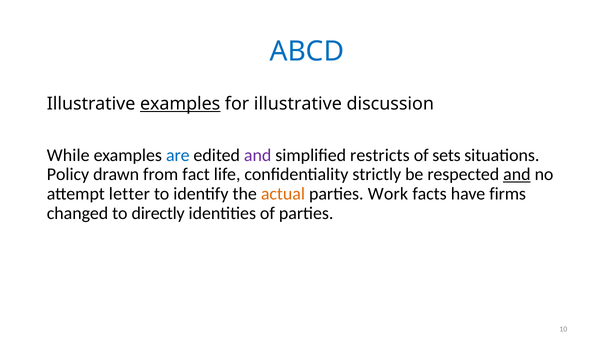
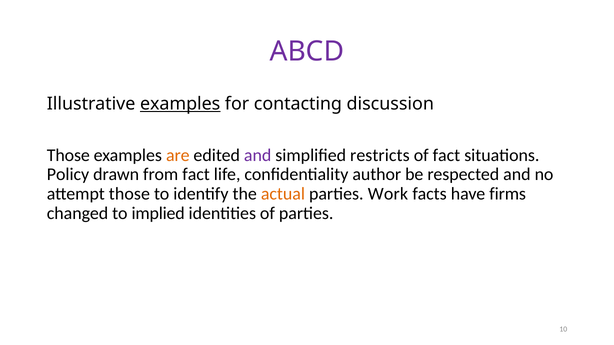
ABCD colour: blue -> purple (307, 52)
for illustrative: illustrative -> contacting (298, 104)
While: While -> Those (68, 155)
are colour: blue -> orange (178, 155)
of sets: sets -> fact (446, 155)
strictly: strictly -> author (377, 175)
and underline: present -> none (517, 175)
attempt letter: letter -> those (129, 194)
directly: directly -> implied (158, 213)
